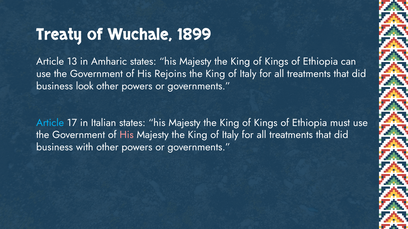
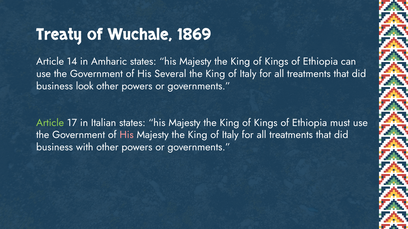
1899: 1899 -> 1869 (194, 35)
13: 13 -> 14 (72, 62)
Rejoins: Rejoins -> Several (170, 74)
Article colour: light blue -> light green (50, 123)
